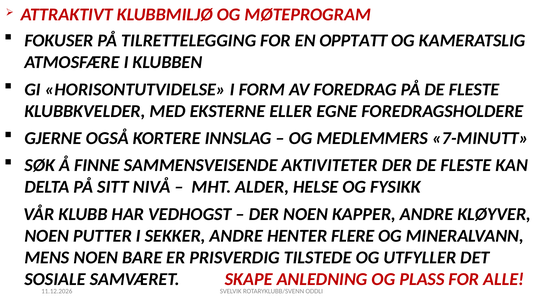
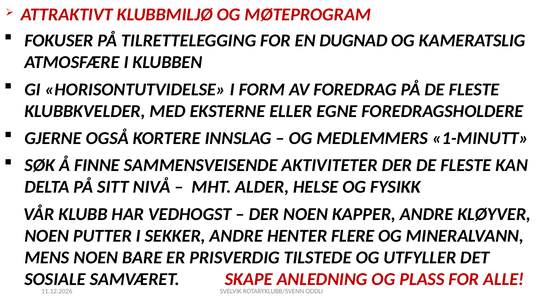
OPPTATT: OPPTATT -> DUGNAD (353, 41)
7-MINUTT: 7-MINUTT -> 1-MINUTT (480, 138)
